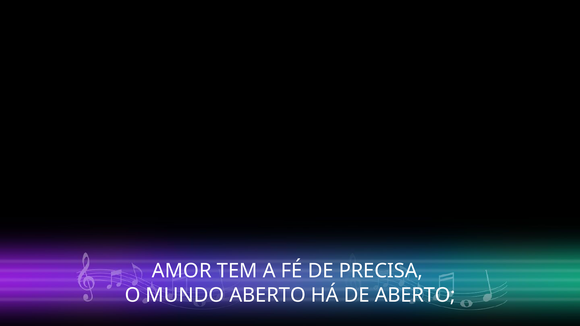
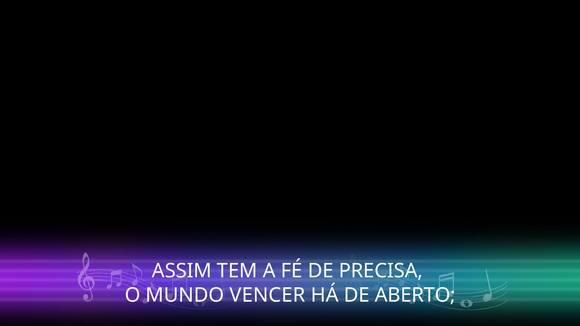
AMOR: AMOR -> ASSIM (182, 271)
MUNDO ABERTO: ABERTO -> VENCER (267, 295)
